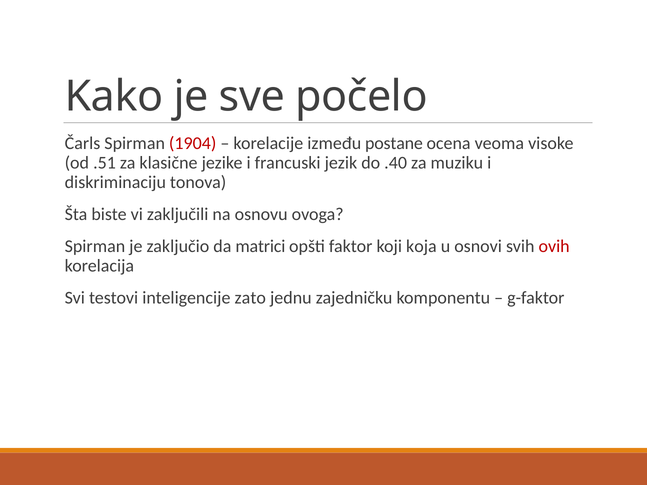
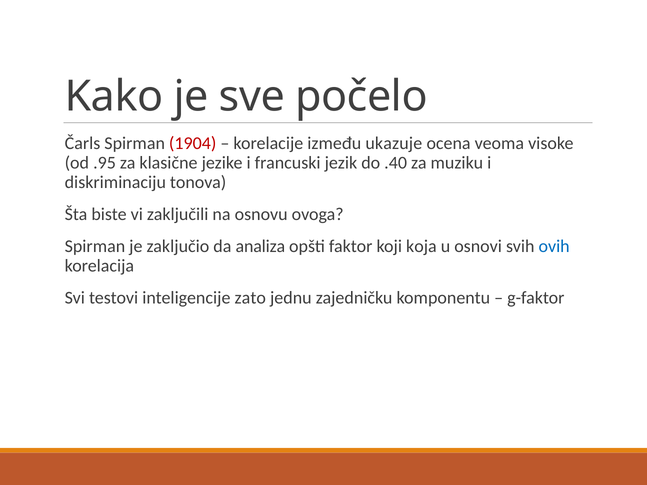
postane: postane -> ukazuje (394, 143)
.51: .51 -> .95 (105, 163)
matrici: matrici -> analiza (260, 246)
ovih colour: red -> blue (554, 246)
